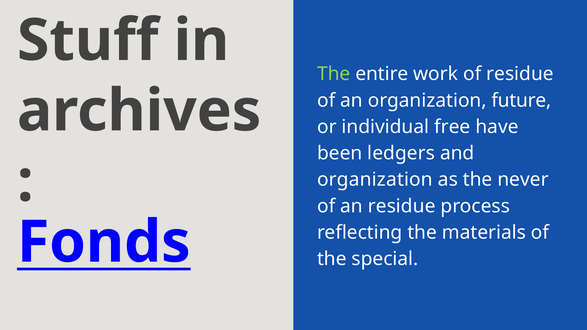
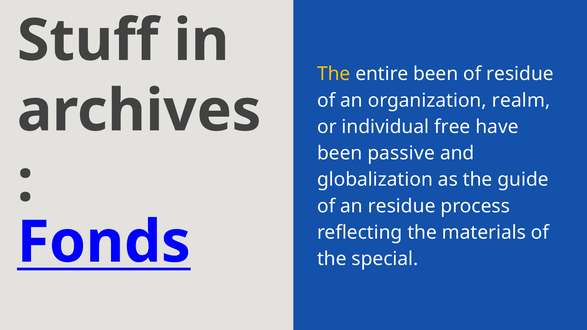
The colour: light green -> yellow (334, 74)
entire work: work -> been (436, 74)
future: future -> realm (521, 100)
ledgers: ledgers -> passive (401, 153)
organization: organization -> globalization (375, 180)
never: never -> guide (523, 180)
